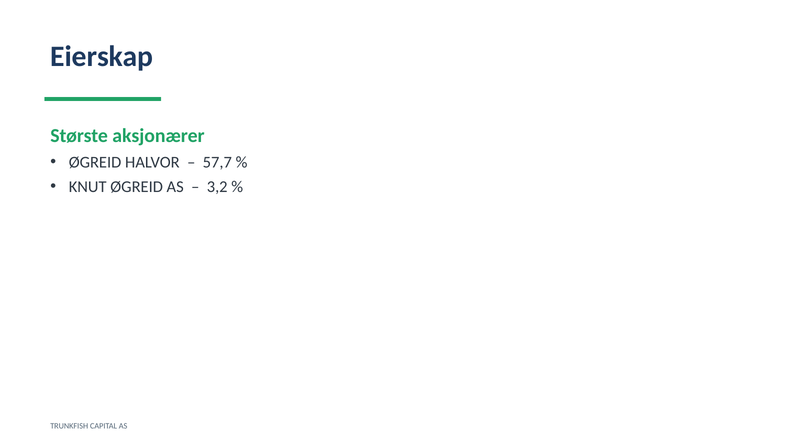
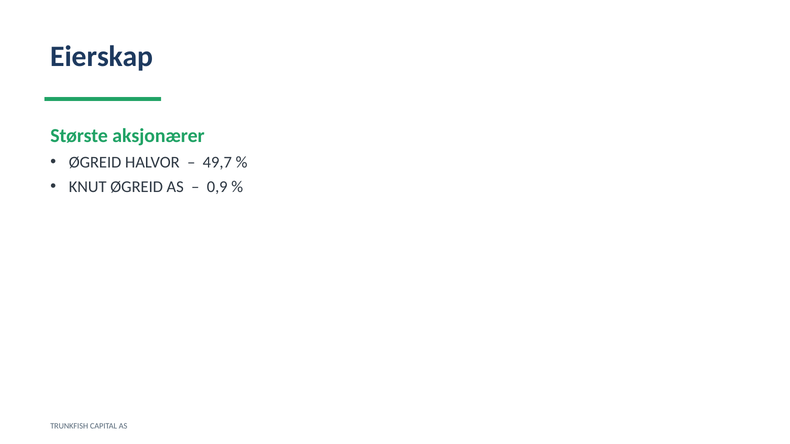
57,7: 57,7 -> 49,7 (217, 162)
3,2: 3,2 -> 0,9 (217, 187)
